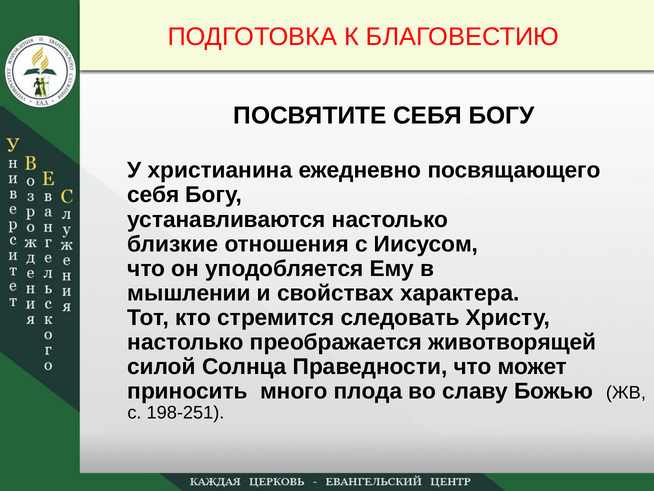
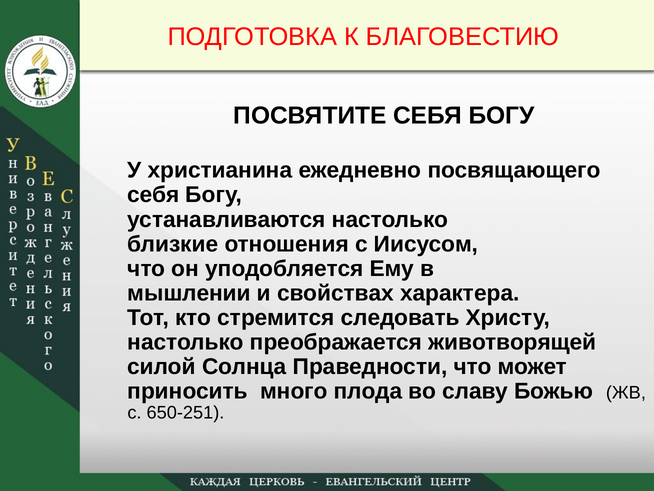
198-251: 198-251 -> 650-251 (185, 412)
